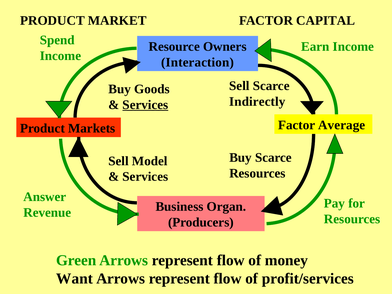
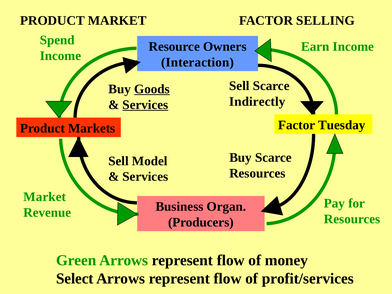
CAPITAL: CAPITAL -> SELLING (326, 20)
Goods underline: none -> present (152, 89)
Average: Average -> Tuesday (342, 125)
Answer: Answer -> Market (45, 197)
Want: Want -> Select (75, 279)
